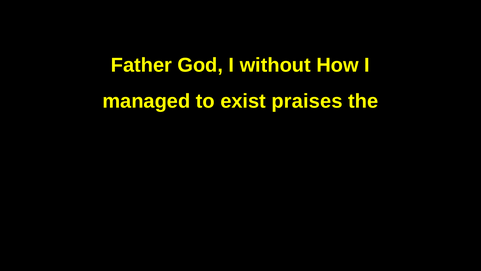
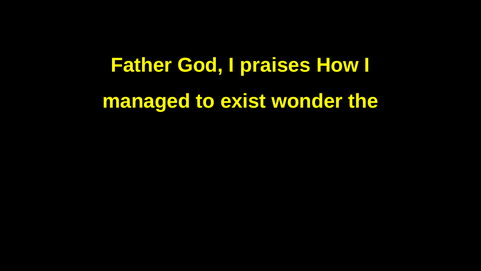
without: without -> praises (275, 65)
praises: praises -> wonder (307, 101)
